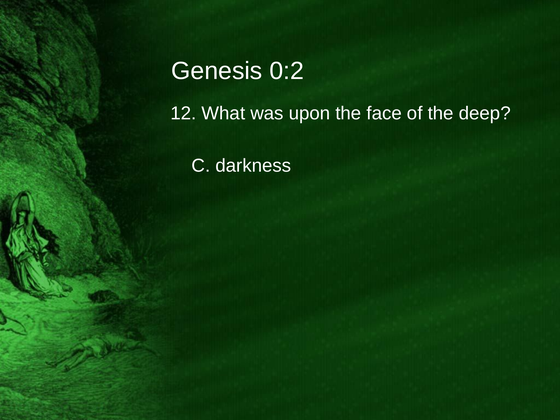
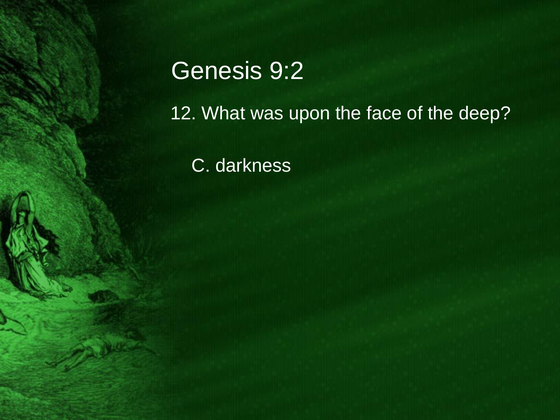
0:2: 0:2 -> 9:2 (287, 71)
